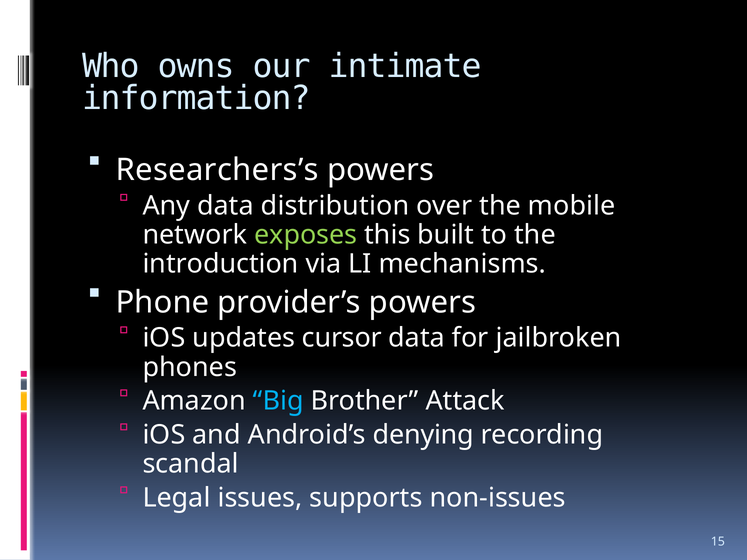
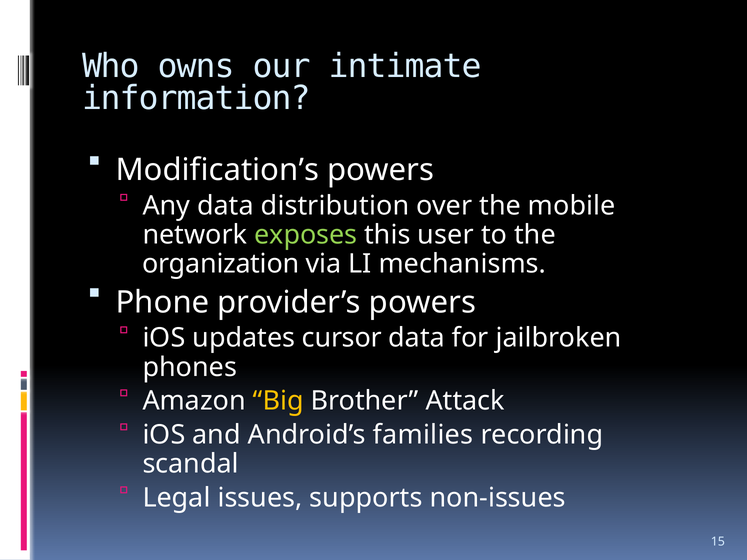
Researchers’s: Researchers’s -> Modification’s (217, 170)
built: built -> user (446, 235)
introduction: introduction -> organization (221, 264)
Big colour: light blue -> yellow (278, 401)
denying: denying -> families (423, 435)
